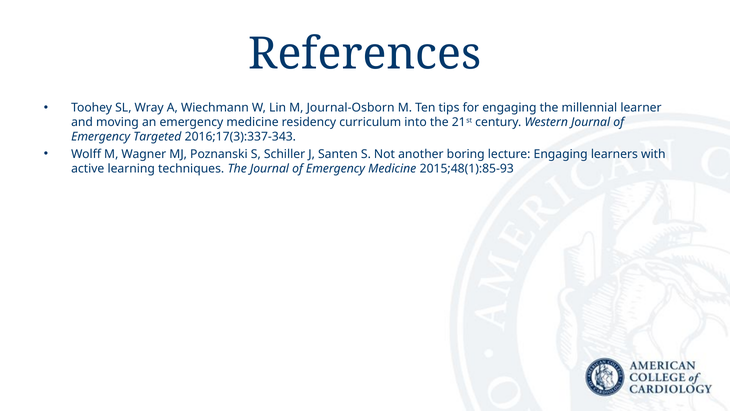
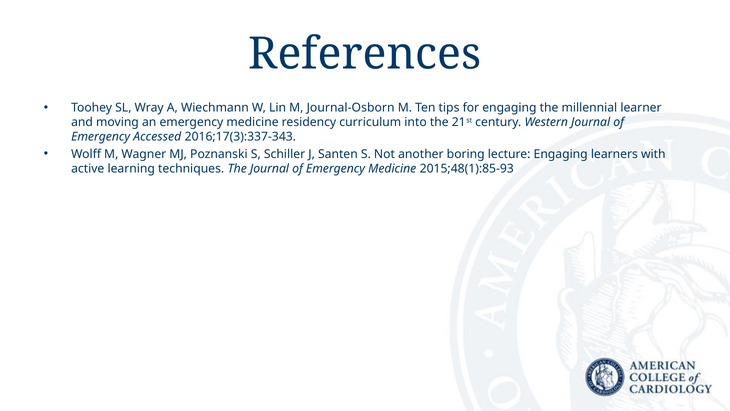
Targeted: Targeted -> Accessed (157, 137)
